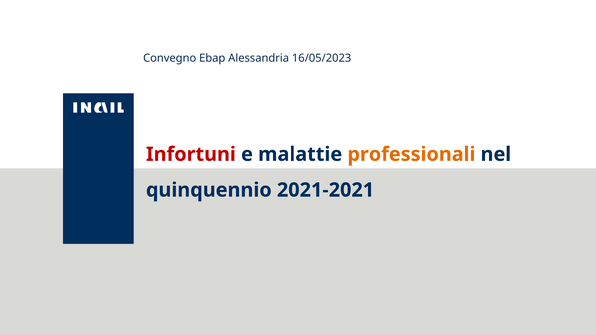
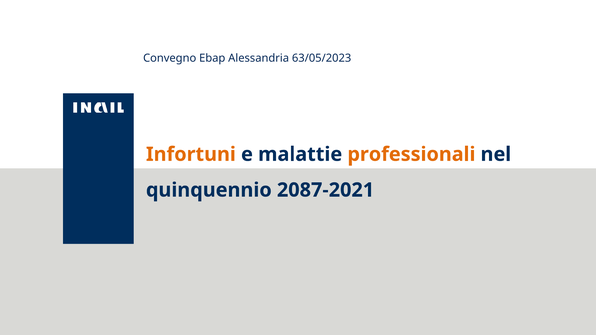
16/05/2023: 16/05/2023 -> 63/05/2023 (322, 58)
Infortuni colour: red -> orange (191, 154)
2021-2021: 2021-2021 -> 2087-2021 (326, 190)
